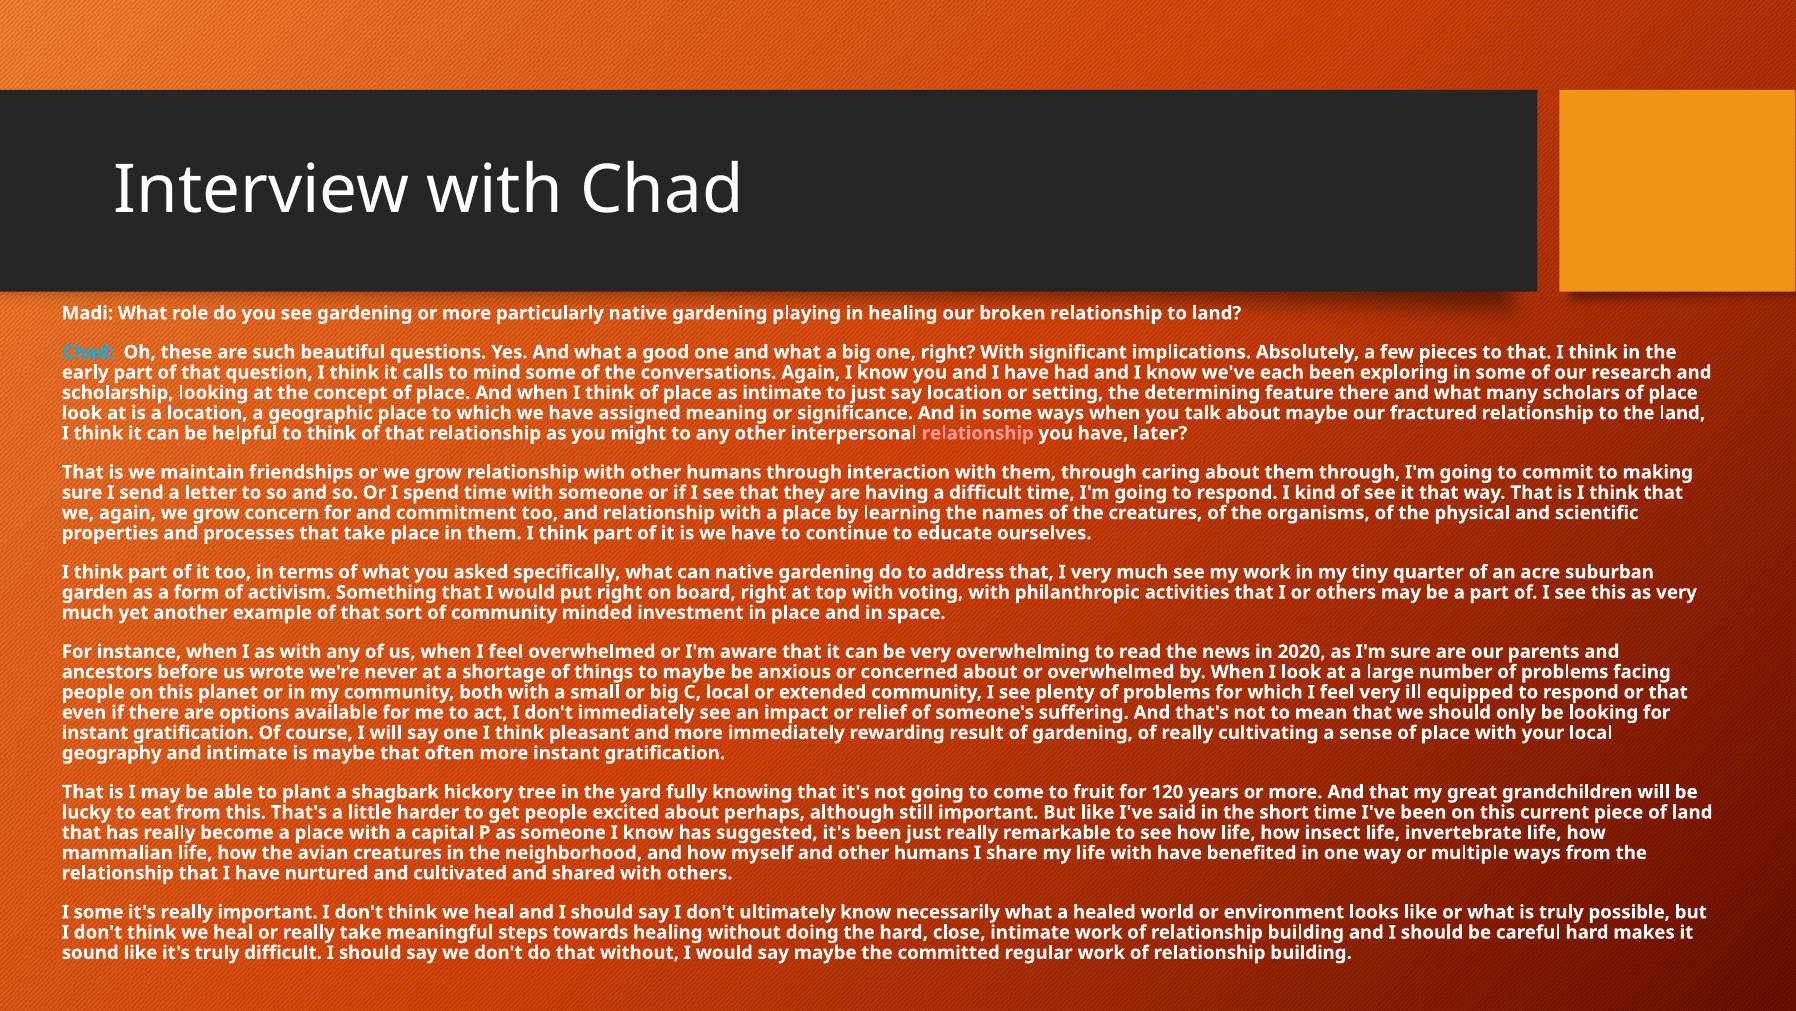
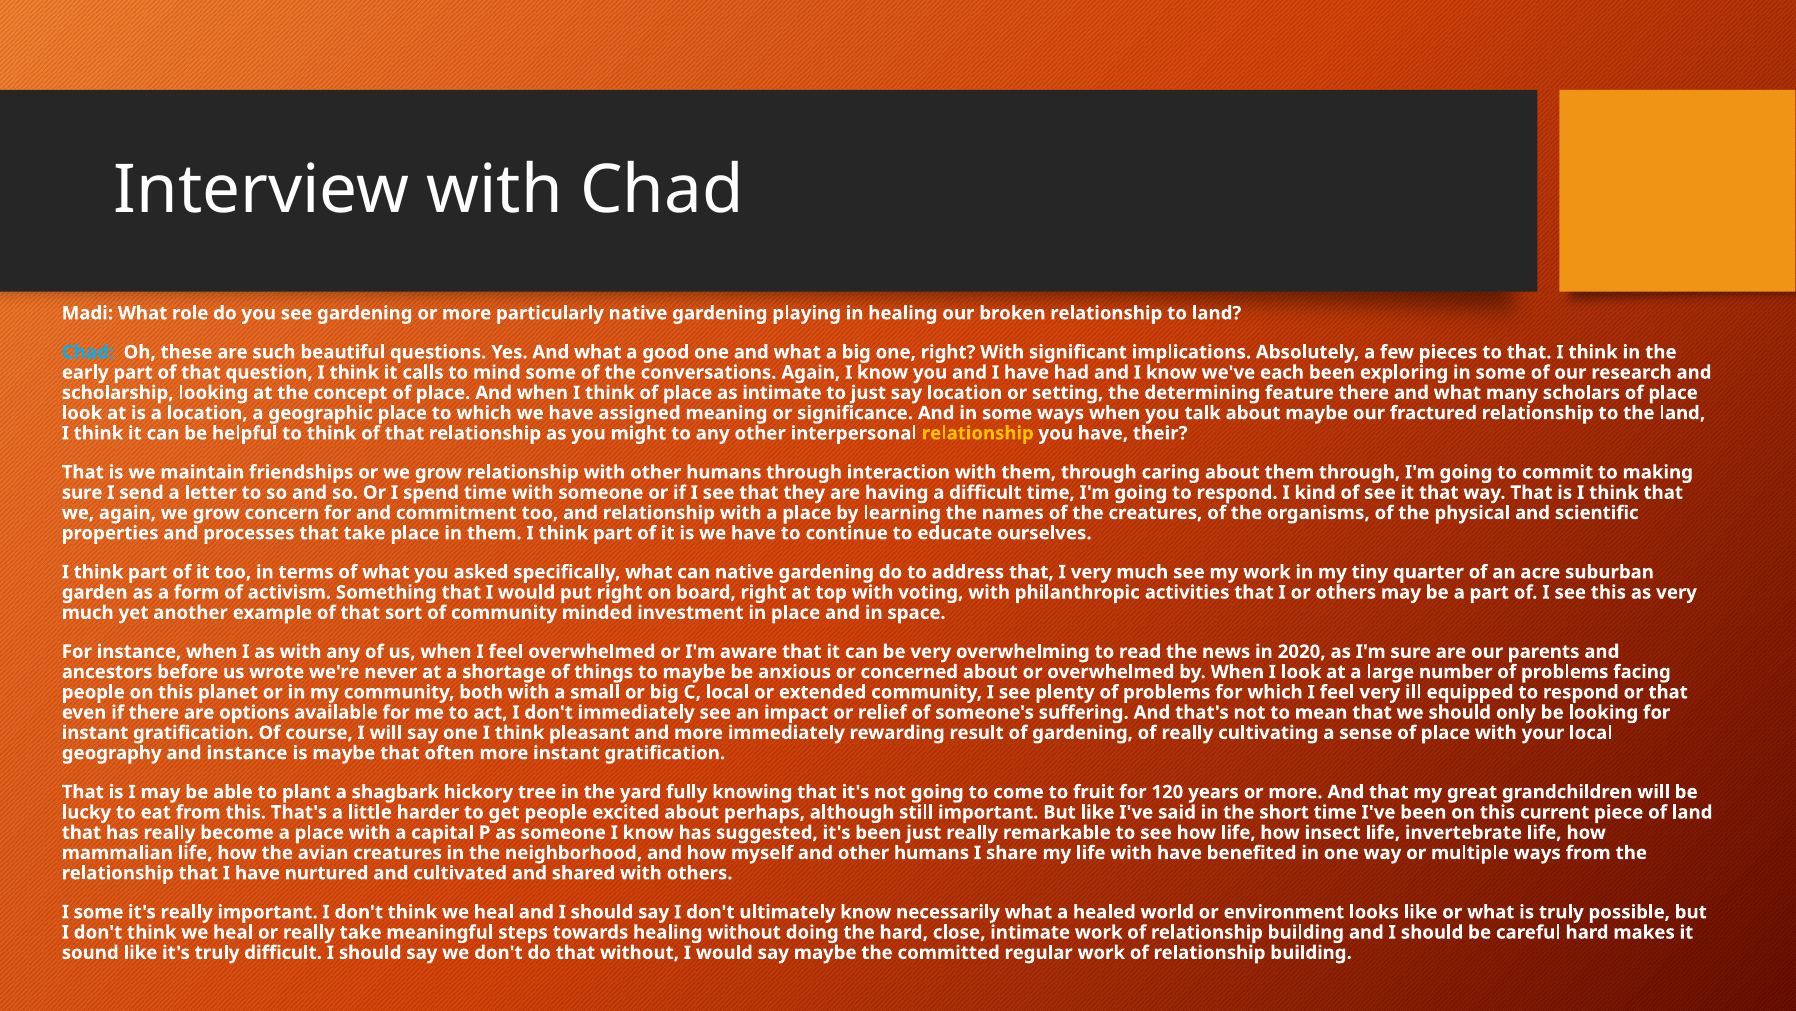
relationship colour: pink -> yellow (978, 433)
later: later -> their (1160, 433)
and intimate: intimate -> instance (247, 752)
